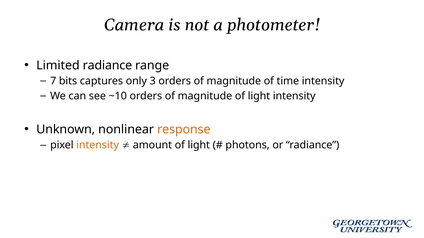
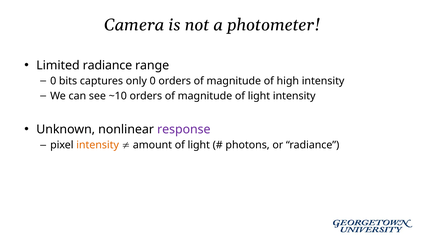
7: 7 -> 0 (53, 81)
only 3: 3 -> 0 (153, 81)
time: time -> high (288, 81)
response colour: orange -> purple (184, 130)
